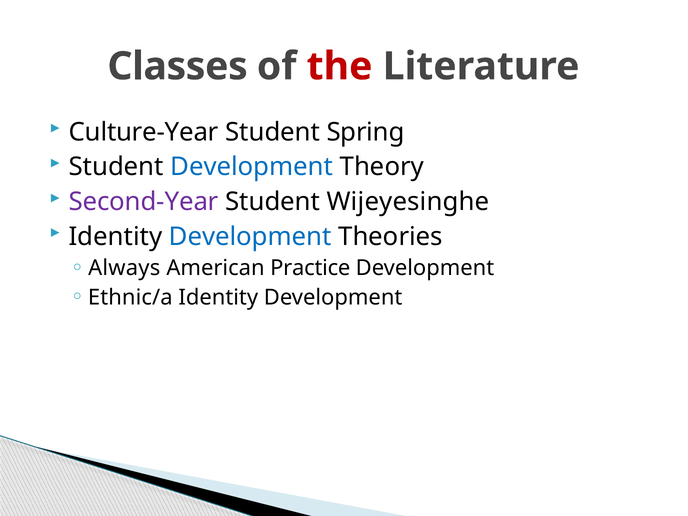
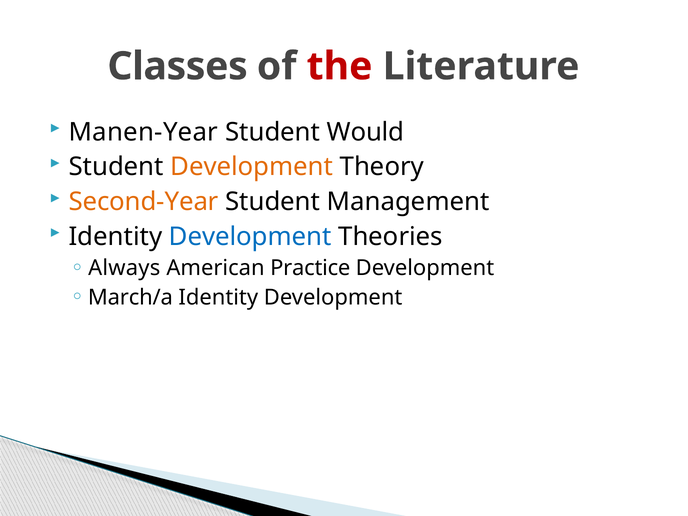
Culture-Year: Culture-Year -> Manen-Year (143, 132)
Spring: Spring -> Would (365, 132)
Development colour: blue -> orange (252, 167)
Second-Year colour: purple -> orange (144, 202)
Wijeyesinghe: Wijeyesinghe -> Management (408, 202)
Ethnic/a: Ethnic/a -> March/a (130, 298)
